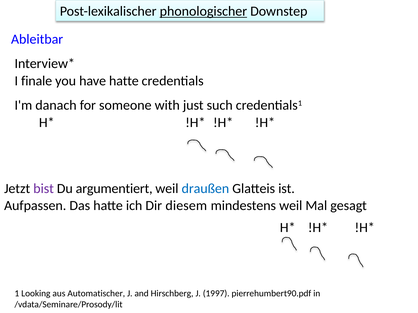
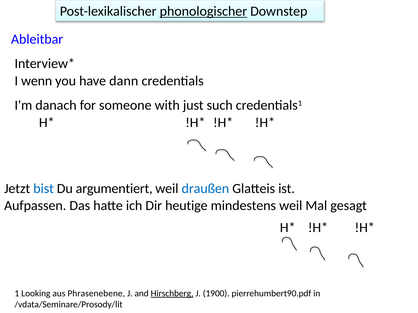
finale: finale -> wenn (37, 81)
have hatte: hatte -> dann (124, 81)
bist colour: purple -> blue (44, 189)
diesem: diesem -> heutige (186, 206)
Automatischer: Automatischer -> Phrasenebene (96, 294)
Hirschberg underline: none -> present (172, 294)
1997: 1997 -> 1900 (216, 294)
